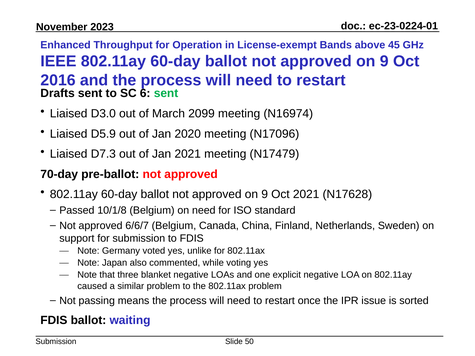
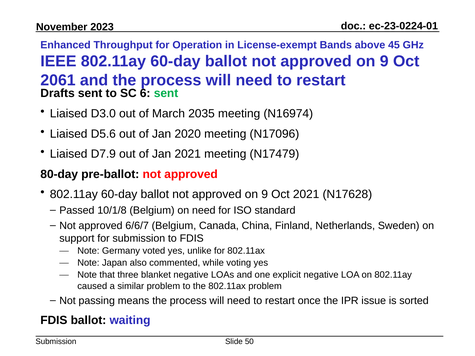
2016: 2016 -> 2061 (58, 80)
2099: 2099 -> 2035 (202, 114)
D5.9: D5.9 -> D5.6 (103, 134)
D7.3: D7.3 -> D7.9 (103, 154)
70-day: 70-day -> 80-day (59, 174)
